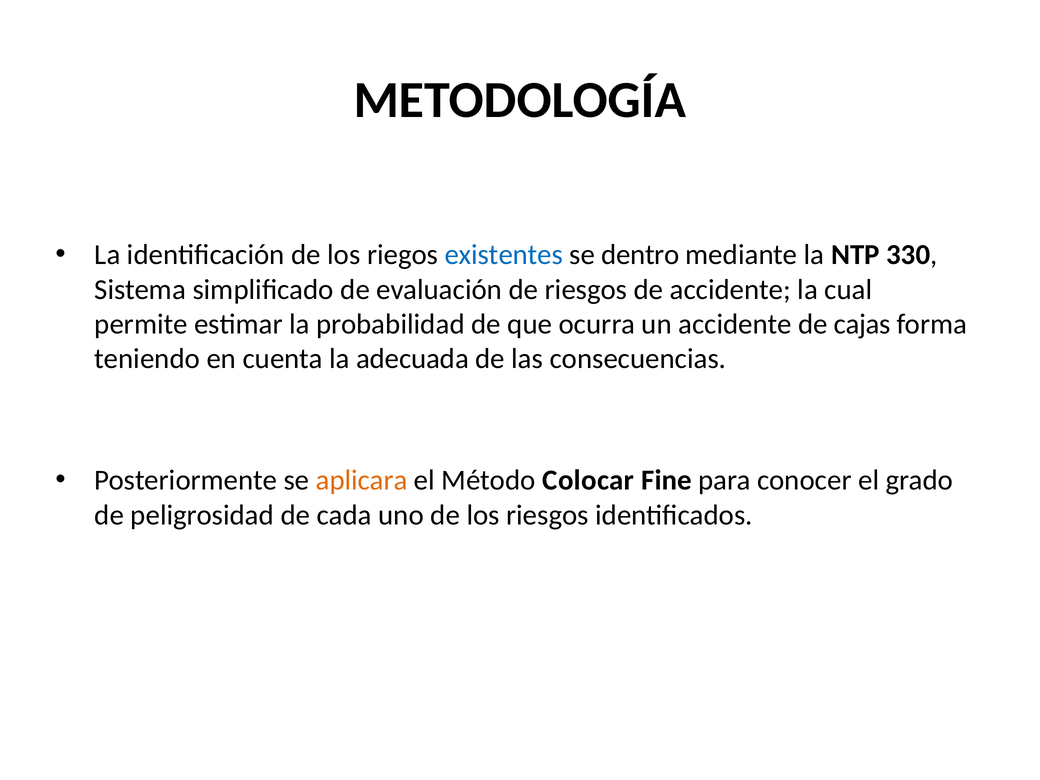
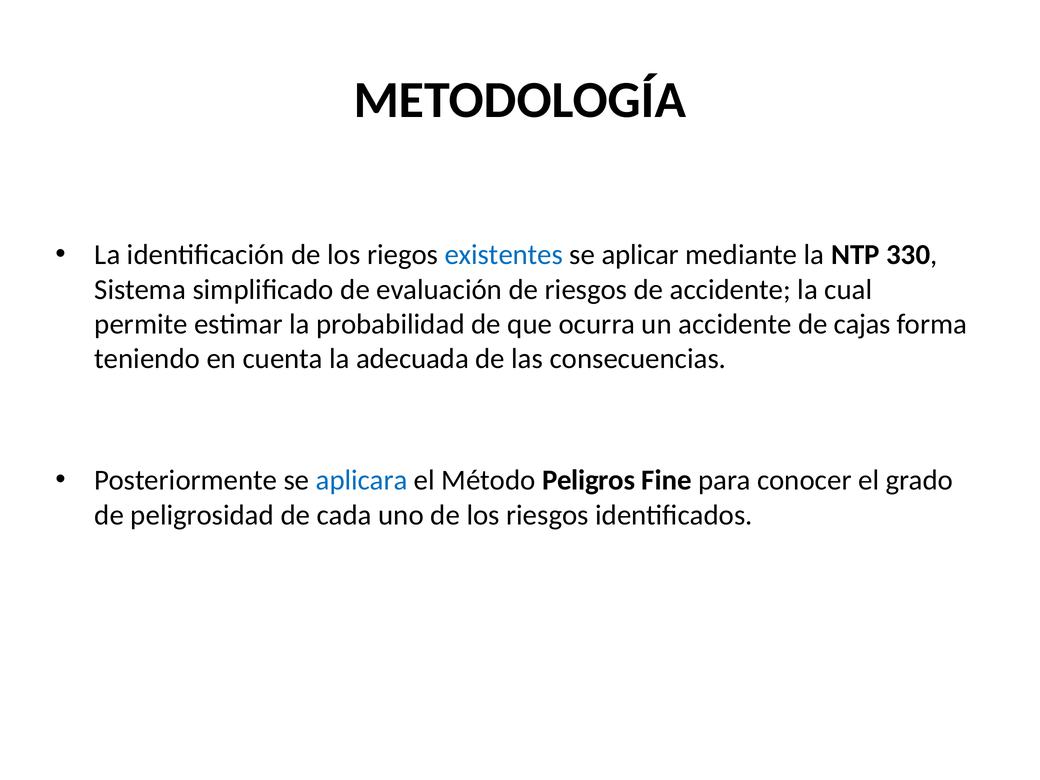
dentro: dentro -> aplicar (640, 255)
aplicara colour: orange -> blue (362, 480)
Colocar: Colocar -> Peligros (589, 480)
